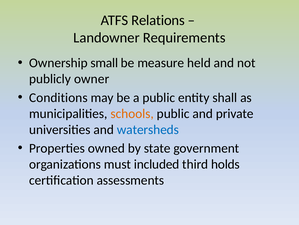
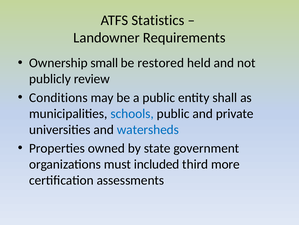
Relations: Relations -> Statistics (158, 20)
measure: measure -> restored (161, 63)
owner: owner -> review (92, 79)
schools colour: orange -> blue (132, 113)
holds: holds -> more (225, 164)
